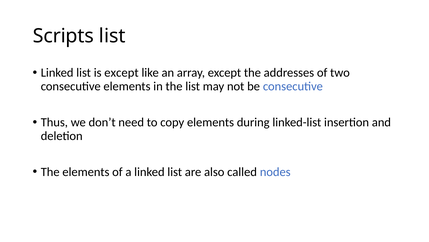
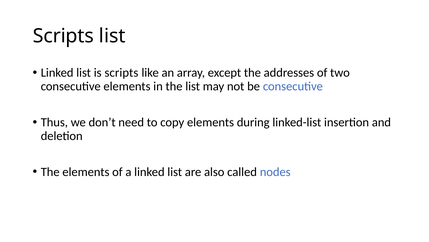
is except: except -> scripts (121, 73)
